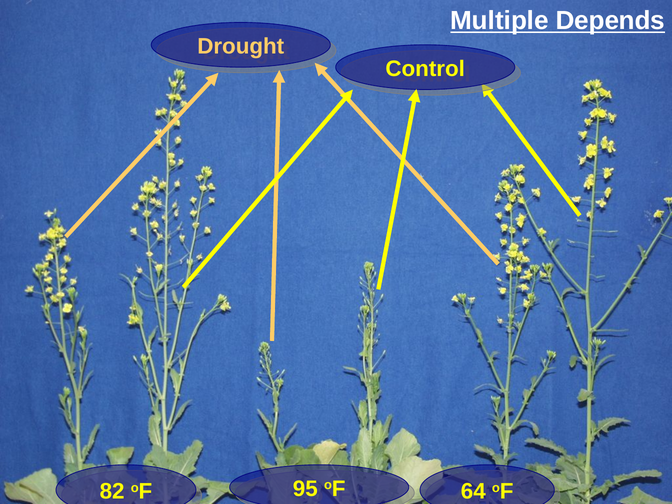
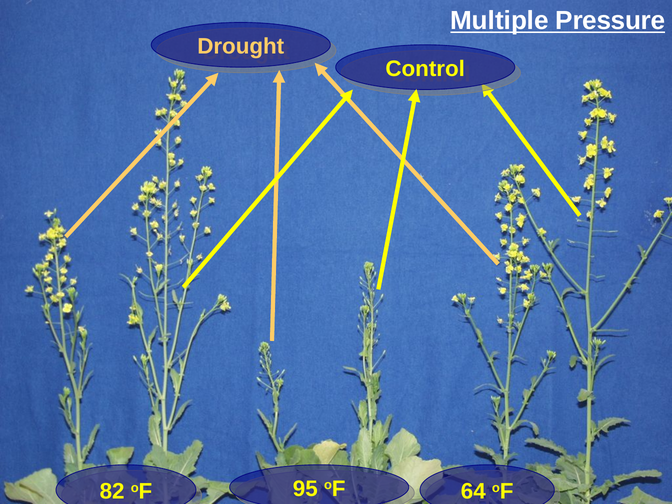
Depends: Depends -> Pressure (610, 21)
